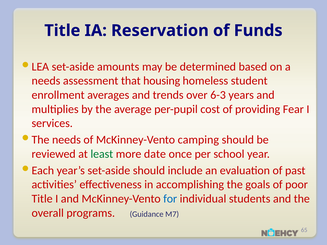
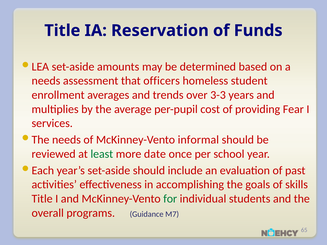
housing: housing -> officers (162, 81)
6-3: 6-3 -> 3-3 (218, 95)
camping: camping -> informal (198, 140)
poor: poor -> skills (297, 185)
for colour: blue -> green (170, 199)
